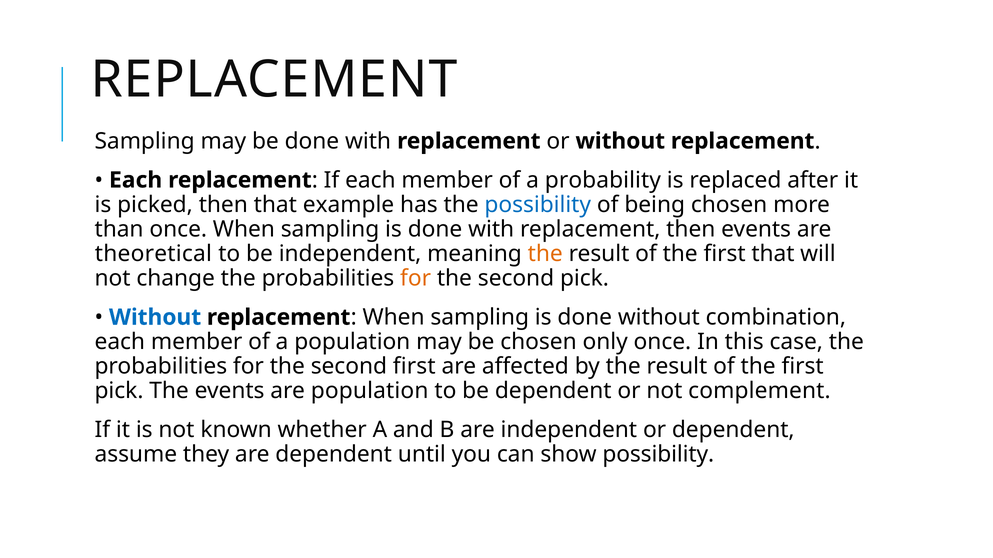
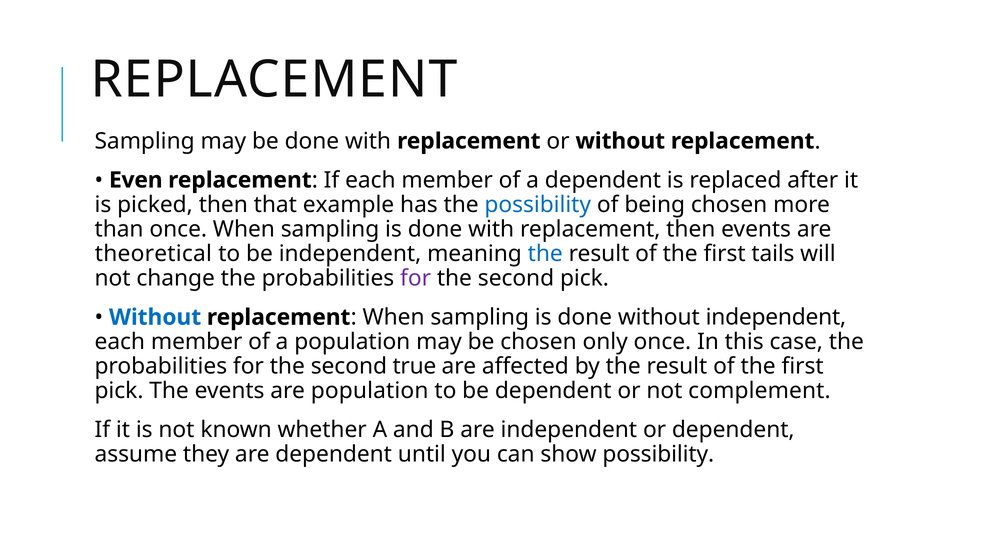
Each: Each -> Even (136, 180)
a probability: probability -> dependent (603, 180)
the colour: orange -> blue (545, 254)
first that: that -> tails (773, 254)
for colour: orange -> purple (416, 279)
without combination: combination -> independent (776, 318)
second first: first -> true (414, 367)
